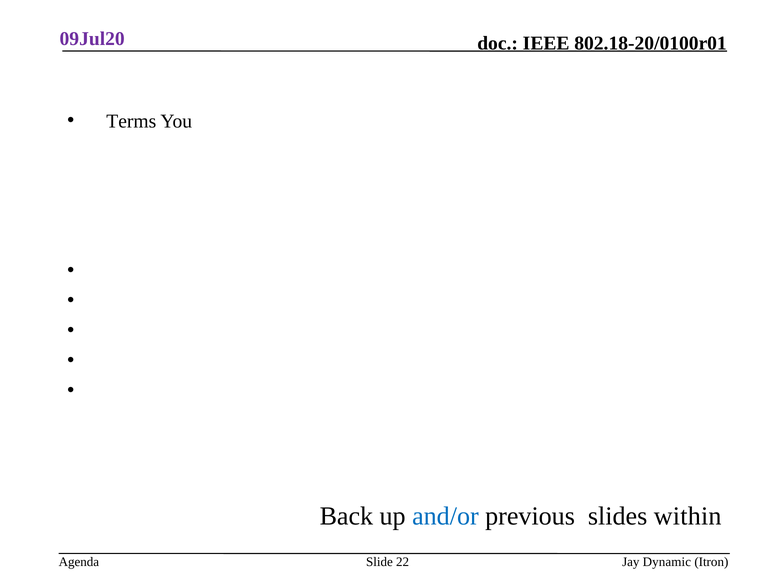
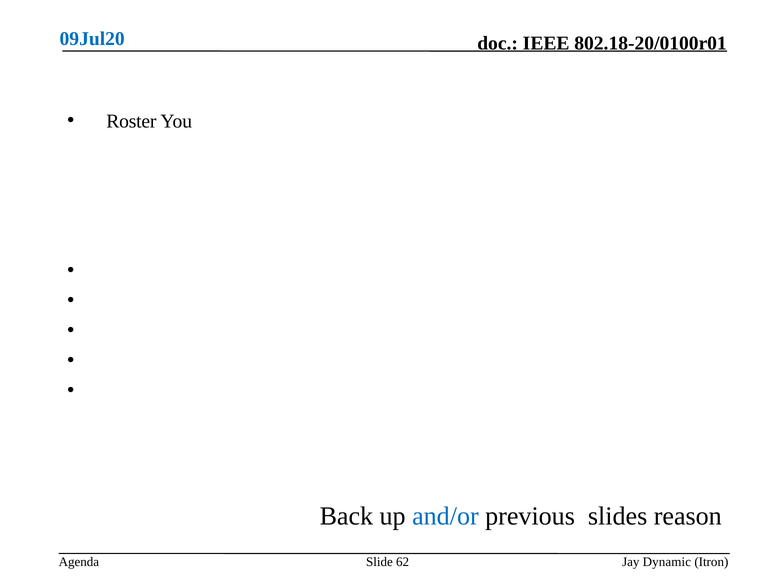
09Jul20 colour: purple -> blue (92, 39)
Terms: Terms -> Roster (131, 121)
within: within -> reason (688, 517)
22: 22 -> 62 (403, 562)
